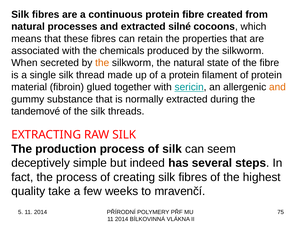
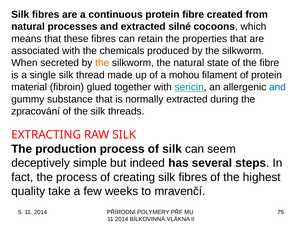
a protein: protein -> mohou (184, 75)
and colour: orange -> blue (277, 87)
tandemové: tandemové -> zpracování (36, 111)
